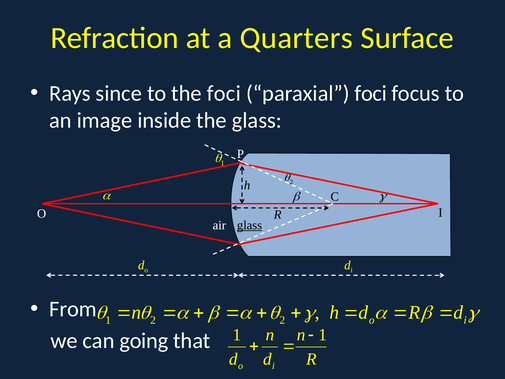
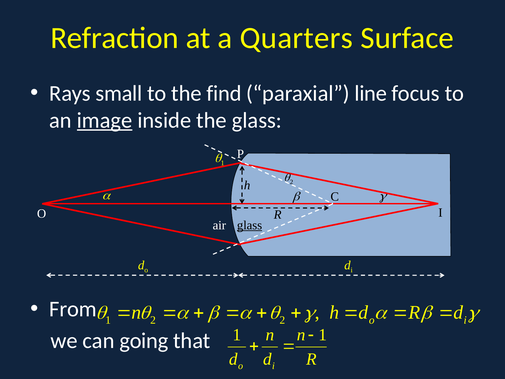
since: since -> small (119, 93)
the foci: foci -> find (224, 93)
paraxial foci: foci -> line (371, 93)
image underline: none -> present (105, 120)
